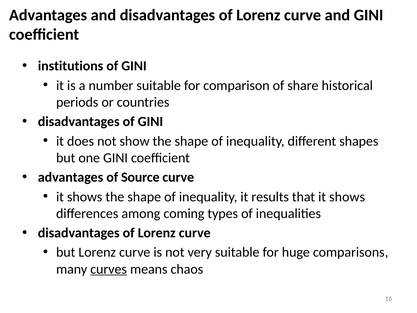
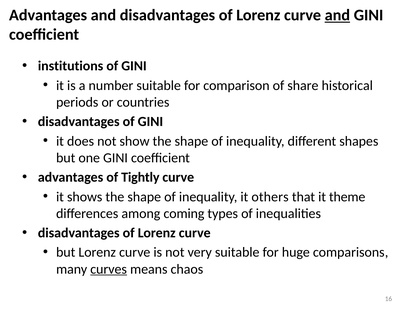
and underline: none -> present (337, 15)
Source: Source -> Tightly (140, 177)
results: results -> others (270, 197)
that it shows: shows -> theme (347, 197)
